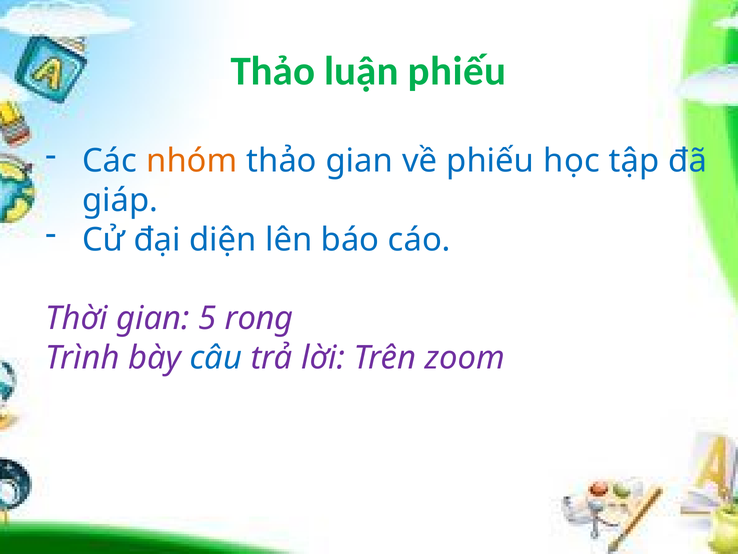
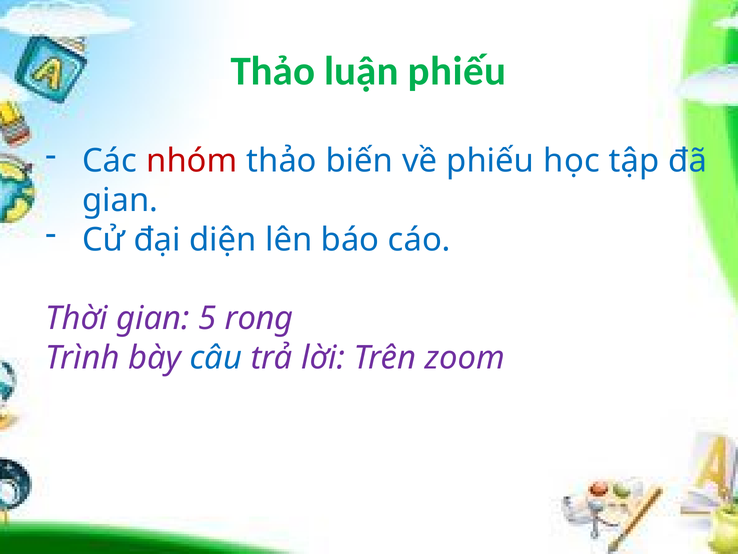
nhóm colour: orange -> red (192, 161)
thảo gian: gian -> biến (359, 161)
giáp: giáp -> gian (120, 200)
